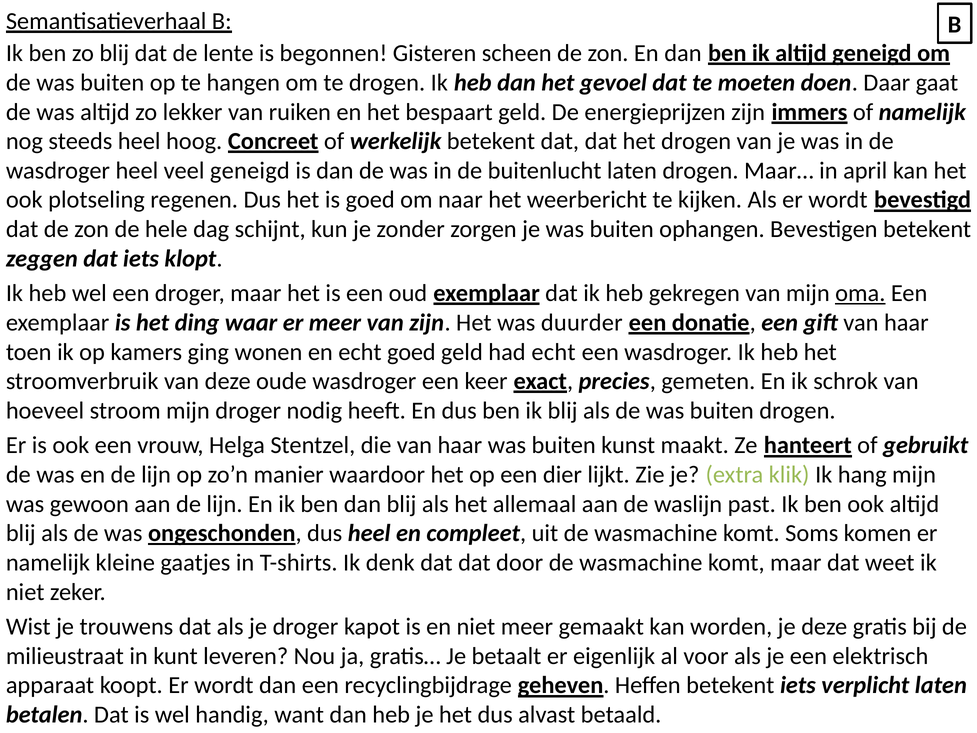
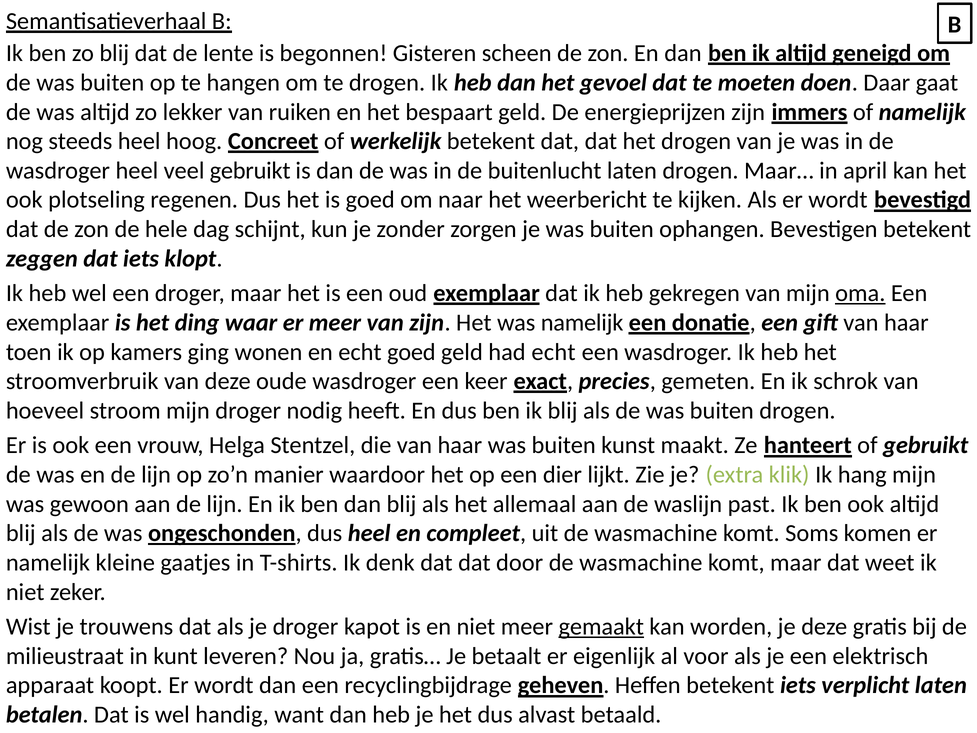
veel geneigd: geneigd -> gebruikt (250, 171)
was duurder: duurder -> namelijk (582, 323)
gemaakt underline: none -> present (601, 627)
